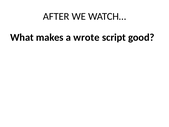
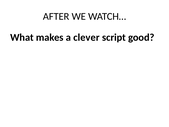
wrote: wrote -> clever (86, 37)
